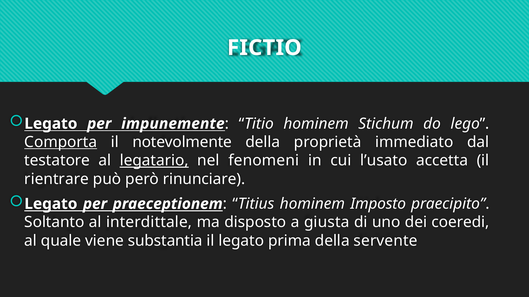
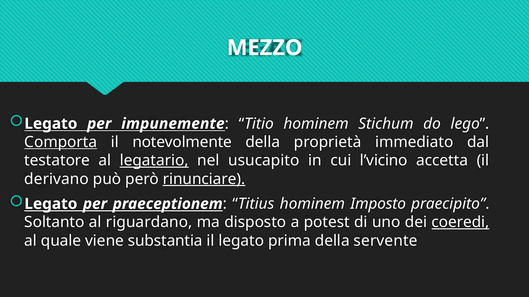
FICTIO: FICTIO -> MEZZO (265, 48)
fenomeni: fenomeni -> usucapito (264, 161)
l’usato: l’usato -> l’vicino (384, 161)
rientrare: rientrare -> derivano (57, 179)
rinunciare underline: none -> present (204, 179)
interdittale: interdittale -> riguardano (149, 223)
giusta: giusta -> potest (327, 223)
coeredi underline: none -> present (460, 223)
